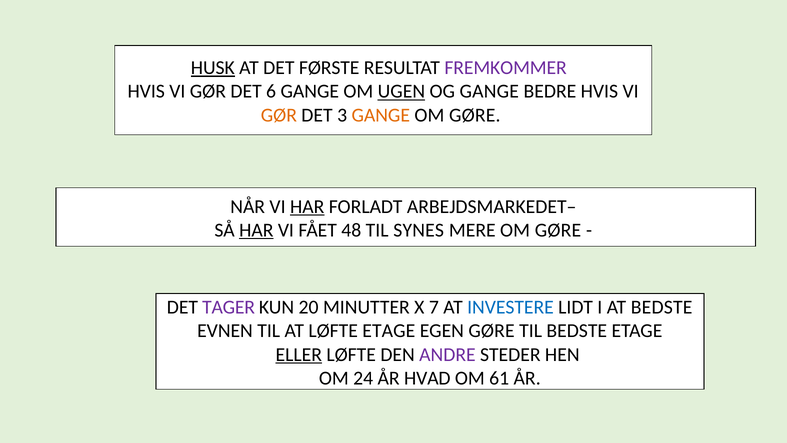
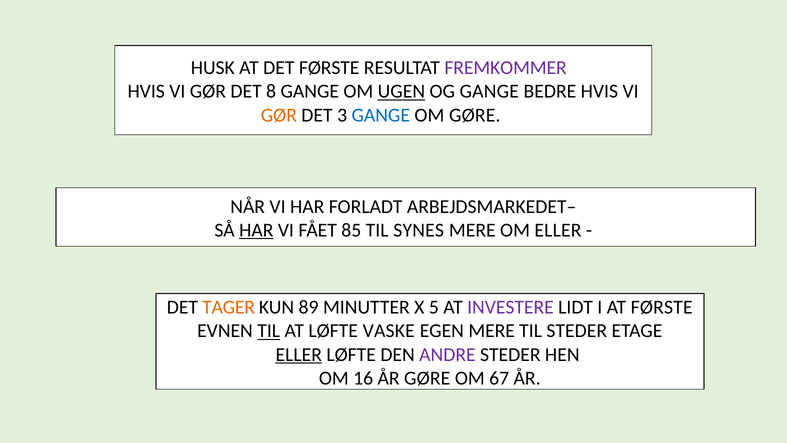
HUSK underline: present -> none (213, 68)
6: 6 -> 8 (271, 91)
GANGE colour: orange -> blue (381, 115)
HAR underline: present -> none (307, 206)
48: 48 -> 85 (351, 230)
MERE OM GØRE: GØRE -> ELLER (558, 230)
TAGER colour: purple -> orange (229, 307)
20: 20 -> 89 (309, 307)
7: 7 -> 5 (434, 307)
INVESTERE colour: blue -> purple (510, 307)
AT BEDSTE: BEDSTE -> FØRSTE (662, 307)
TIL underline: none -> present (269, 331)
LØFTE ETAGE: ETAGE -> VASKE (389, 331)
EGEN GØRE: GØRE -> MERE (492, 331)
TIL BEDSTE: BEDSTE -> STEDER (577, 331)
24: 24 -> 16 (363, 378)
ÅR HVAD: HVAD -> GØRE (427, 378)
61: 61 -> 67 (499, 378)
